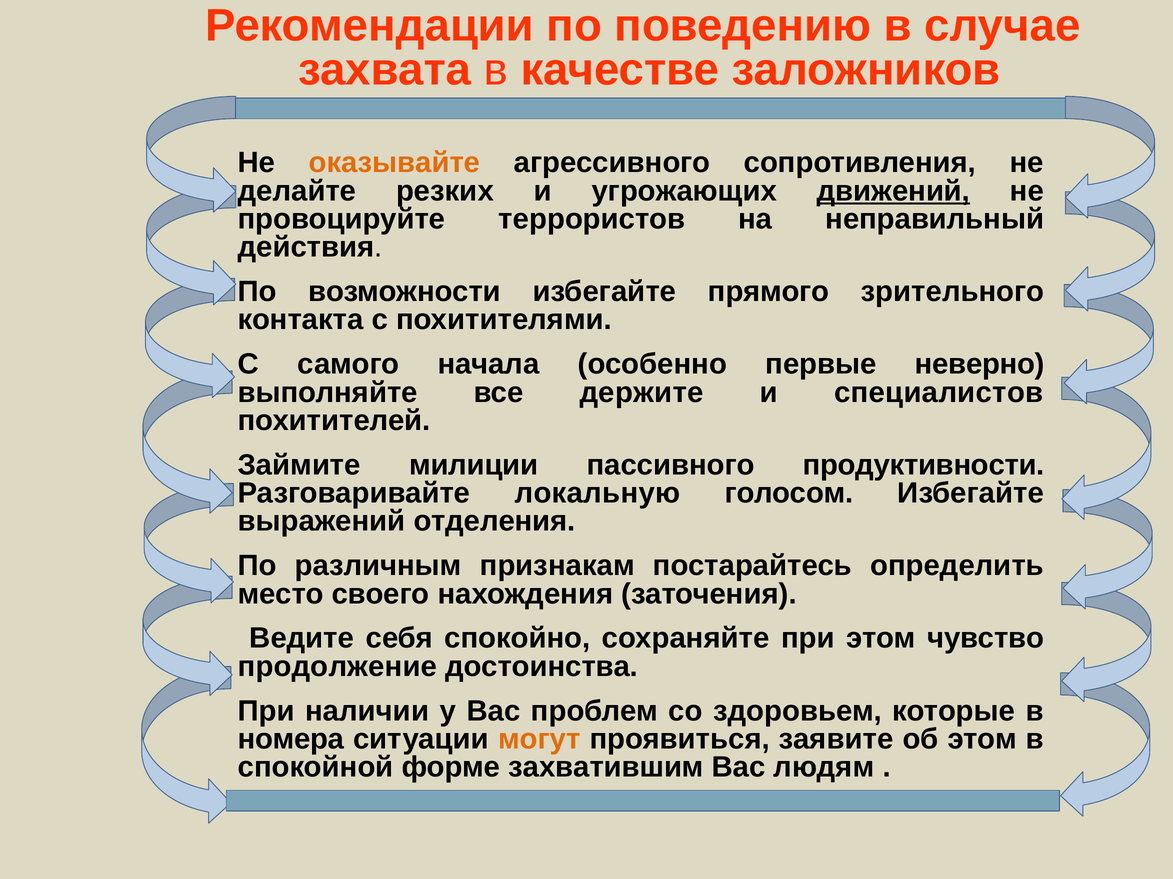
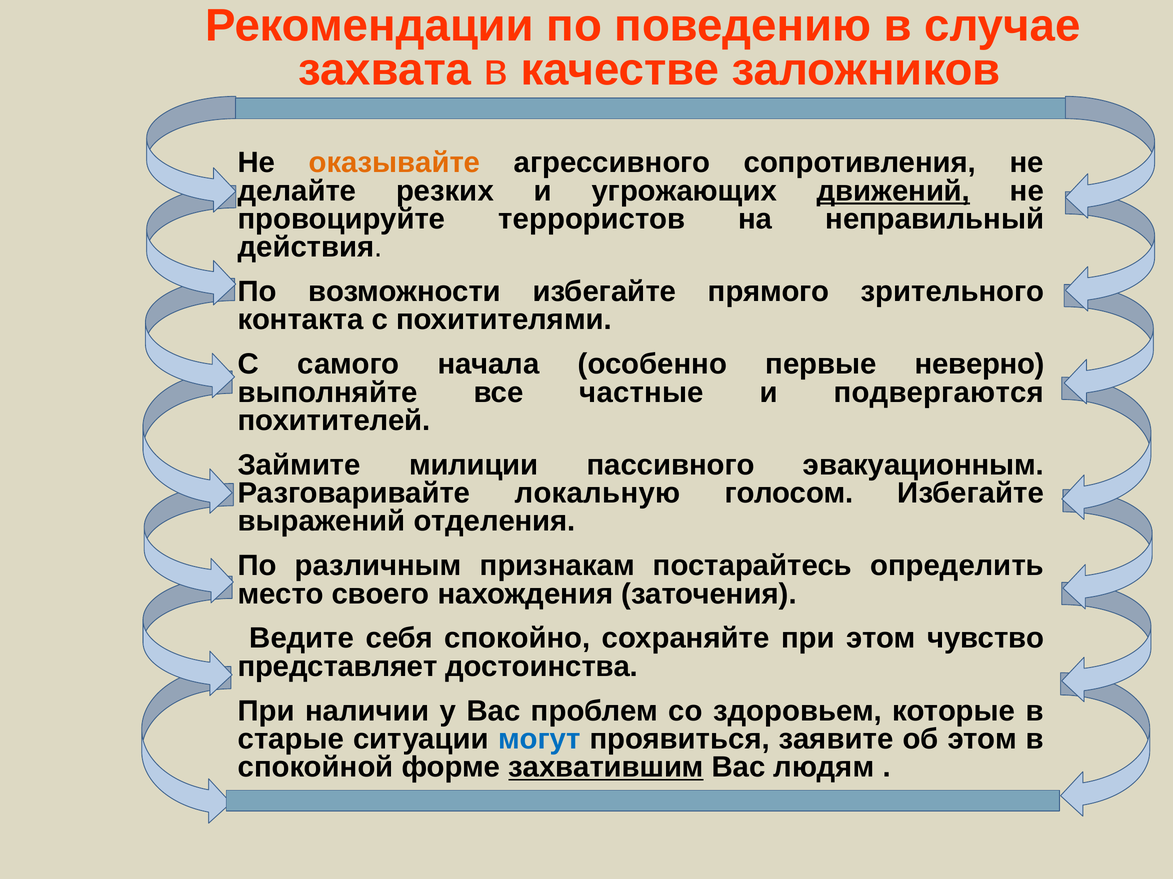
держите: держите -> частные (642, 393)
специалистов: специалистов -> подвергаются (939, 393)
продуктивности: продуктивности -> эвакуационным (923, 465)
продолжение: продолжение -> представляет (338, 667)
номера: номера -> старые (291, 740)
могут colour: orange -> blue (539, 740)
захватившим underline: none -> present (606, 768)
